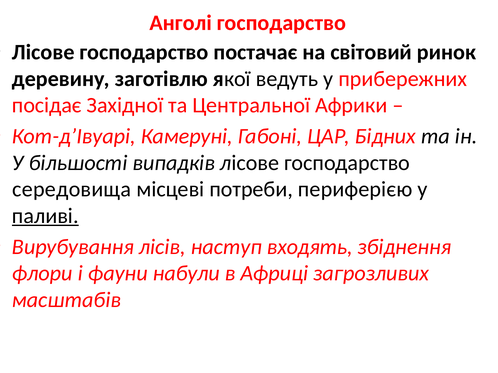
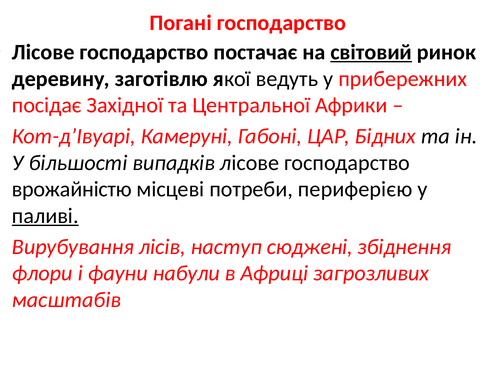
Анголі: Анголі -> Погані (181, 23)
світовий underline: none -> present (371, 52)
середовища: середовища -> врожайністю (72, 190)
входять: входять -> сюджені (310, 247)
